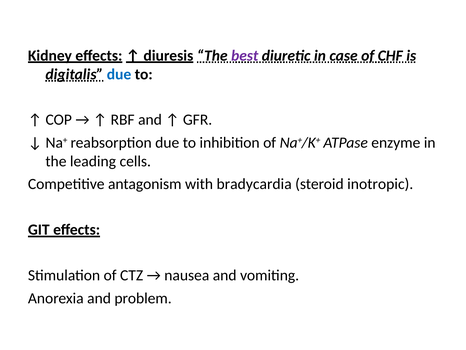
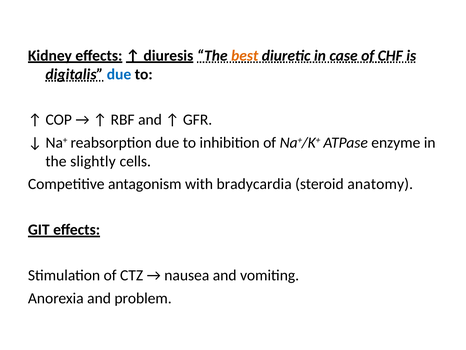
best colour: purple -> orange (245, 55)
leading: leading -> slightly (93, 161)
inotropic: inotropic -> anatomy (380, 184)
